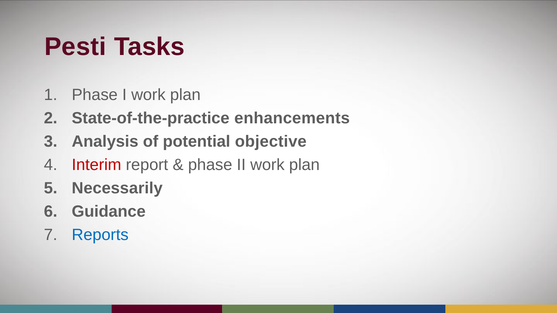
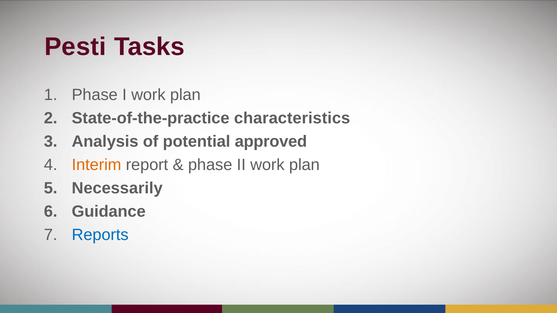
enhancements: enhancements -> characteristics (292, 118)
objective: objective -> approved (271, 142)
Interim colour: red -> orange (97, 165)
